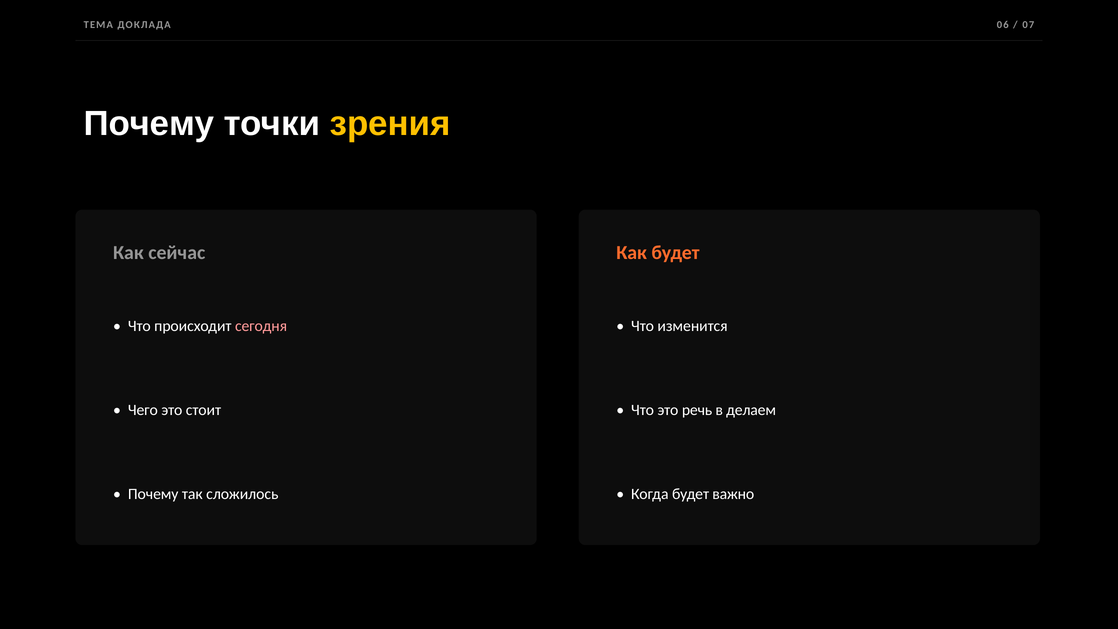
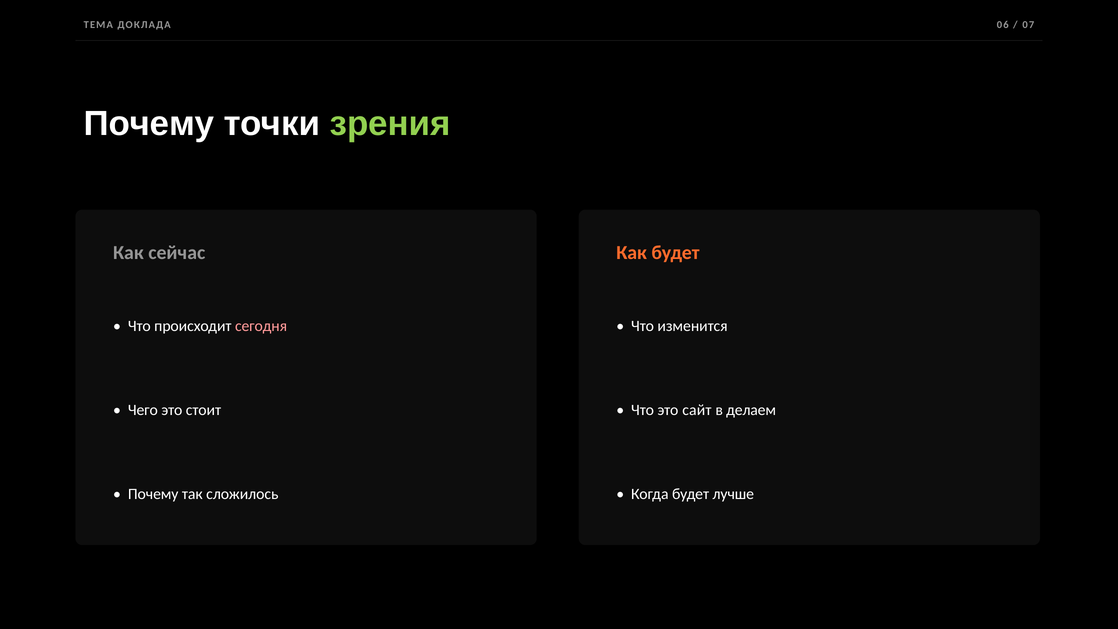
зрения colour: yellow -> light green (390, 124)
речь: речь -> сайт (697, 410)
важно: важно -> лучше (733, 494)
